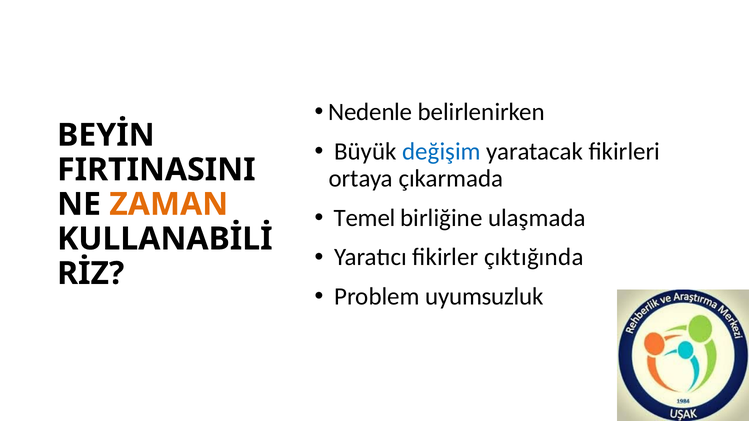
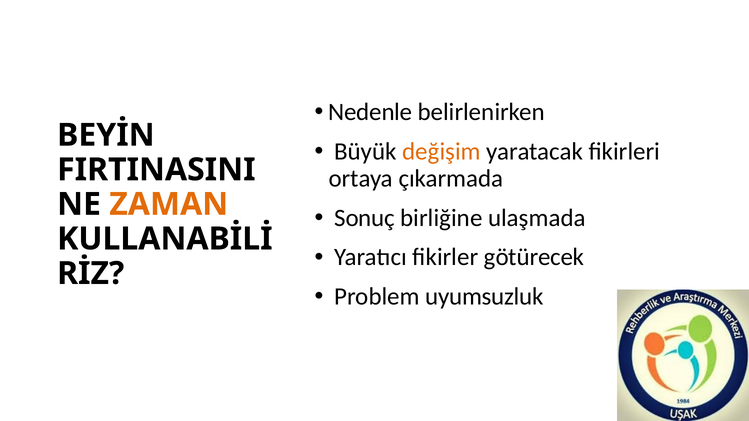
değişim colour: blue -> orange (442, 152)
Temel: Temel -> Sonuç (365, 218)
çıktığında: çıktığında -> götürecek (534, 257)
